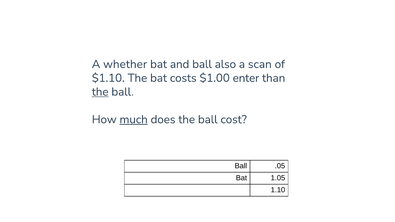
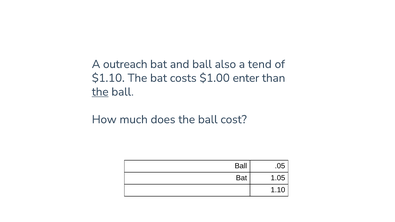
whether: whether -> outreach (125, 64)
scan: scan -> tend (260, 64)
much underline: present -> none (134, 120)
